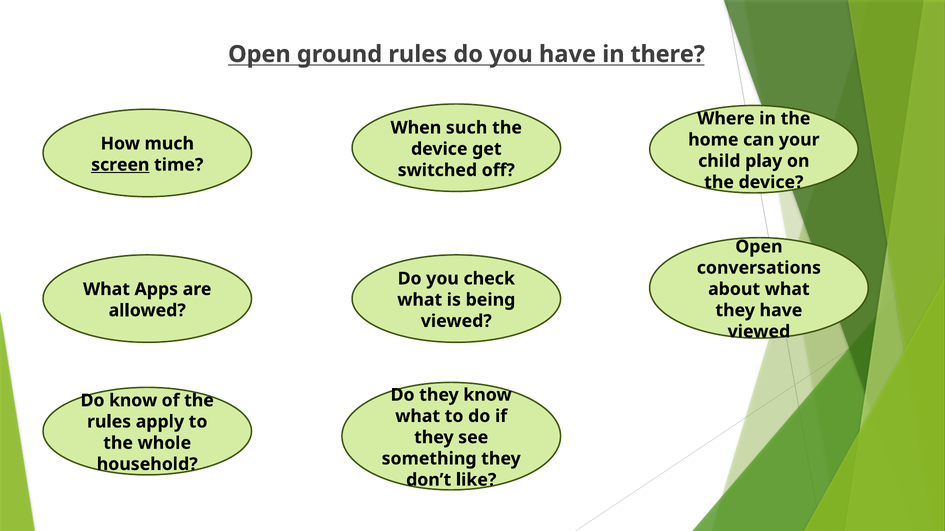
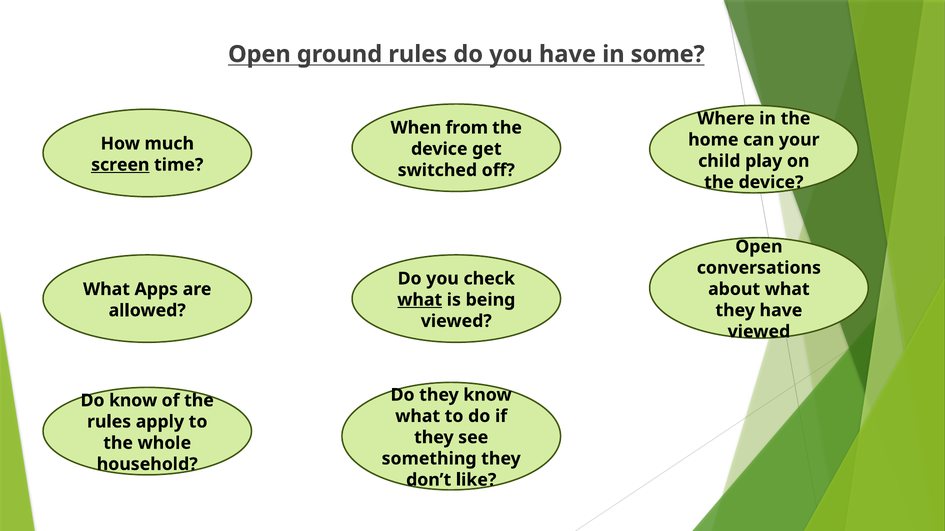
there: there -> some (668, 54)
such: such -> from (467, 128)
what underline: none -> present (420, 300)
